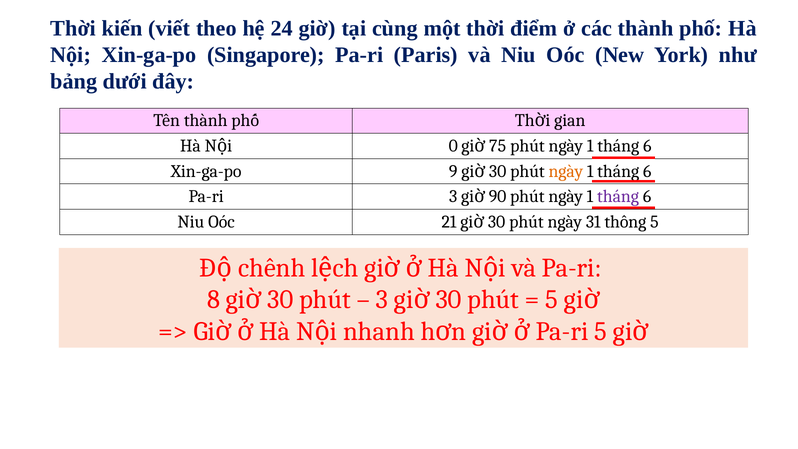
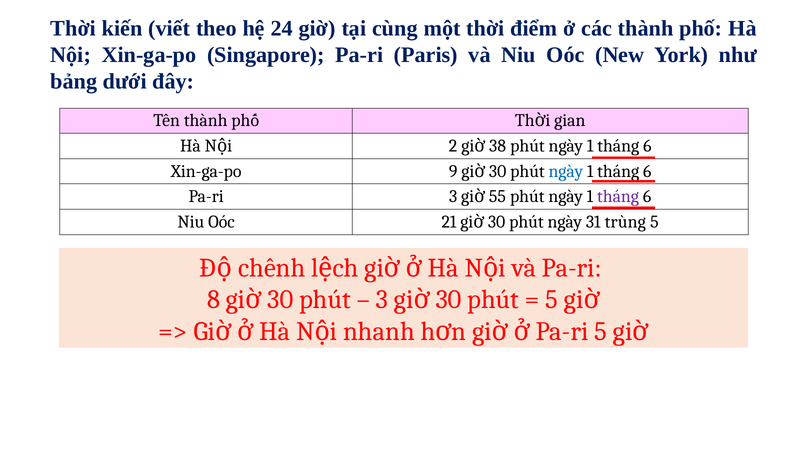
0: 0 -> 2 (453, 146)
75: 75 -> 38 (498, 146)
ngày colour: orange -> blue (566, 171)
90: 90 -> 55 (497, 196)
thông: thông -> trùng (625, 222)
